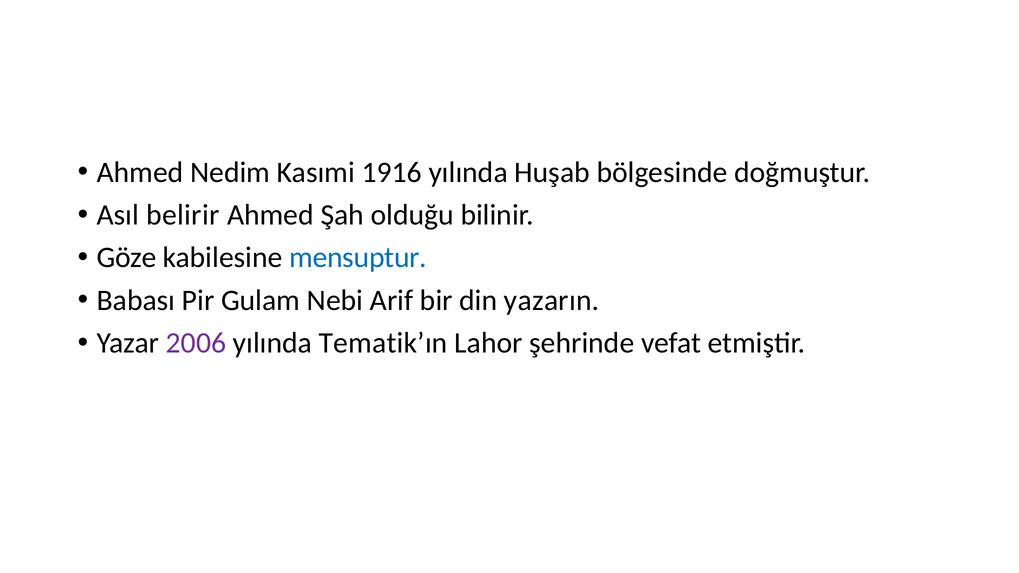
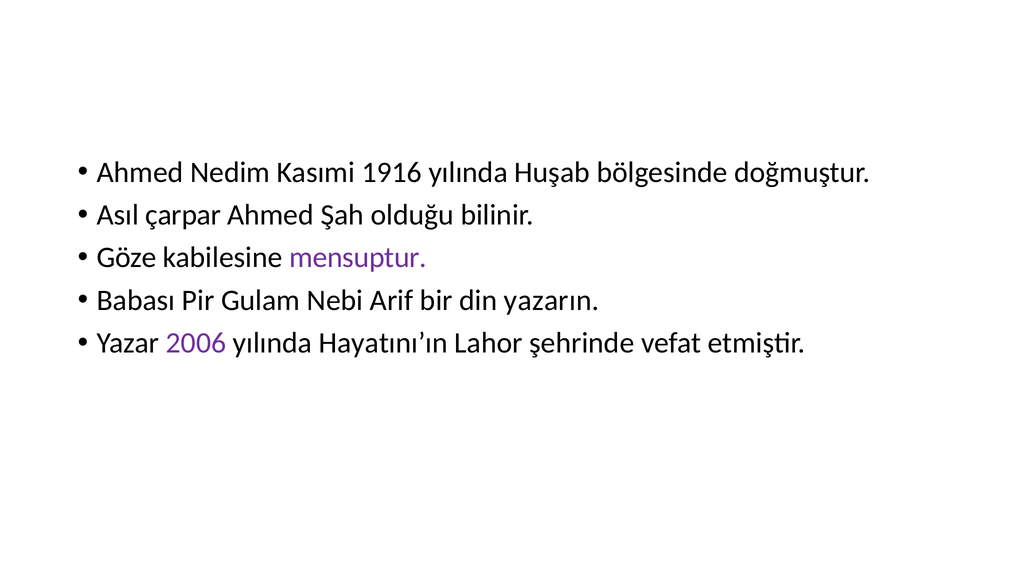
belirir: belirir -> çarpar (183, 215)
mensuptur colour: blue -> purple (358, 258)
Tematik’ın: Tematik’ın -> Hayatını’ın (383, 343)
